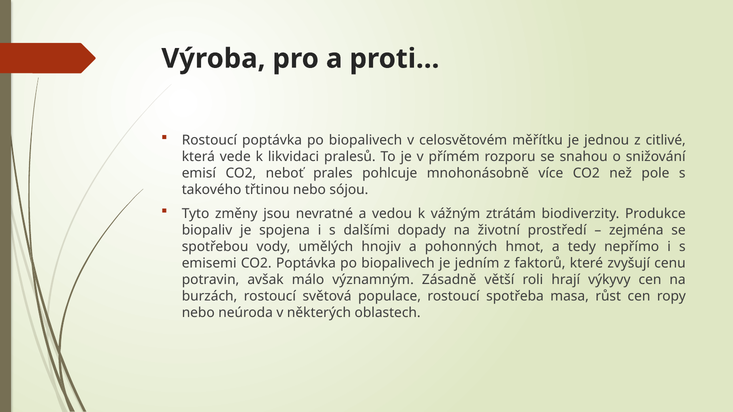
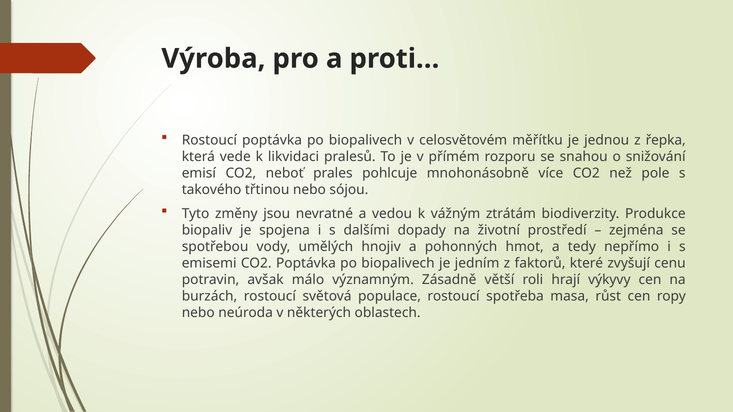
citlivé: citlivé -> řepka (666, 140)
